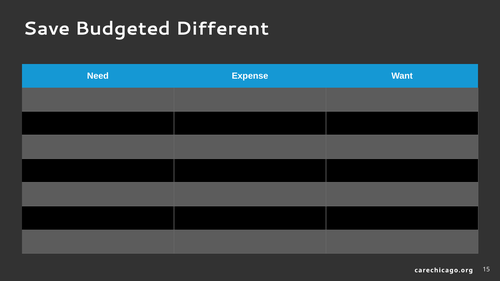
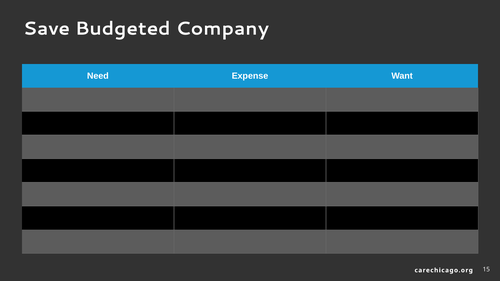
Different: Different -> Company (222, 29)
